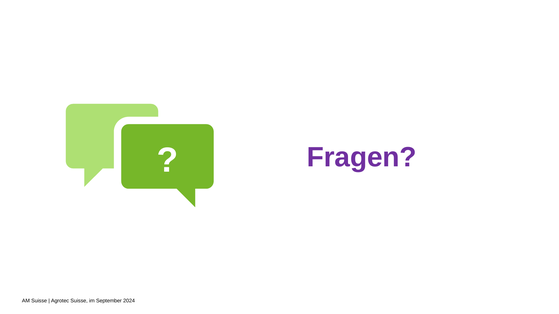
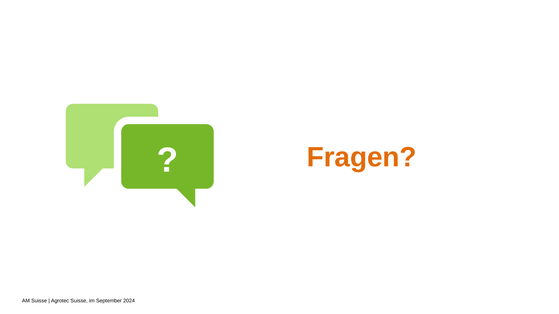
Fragen colour: purple -> orange (362, 157)
